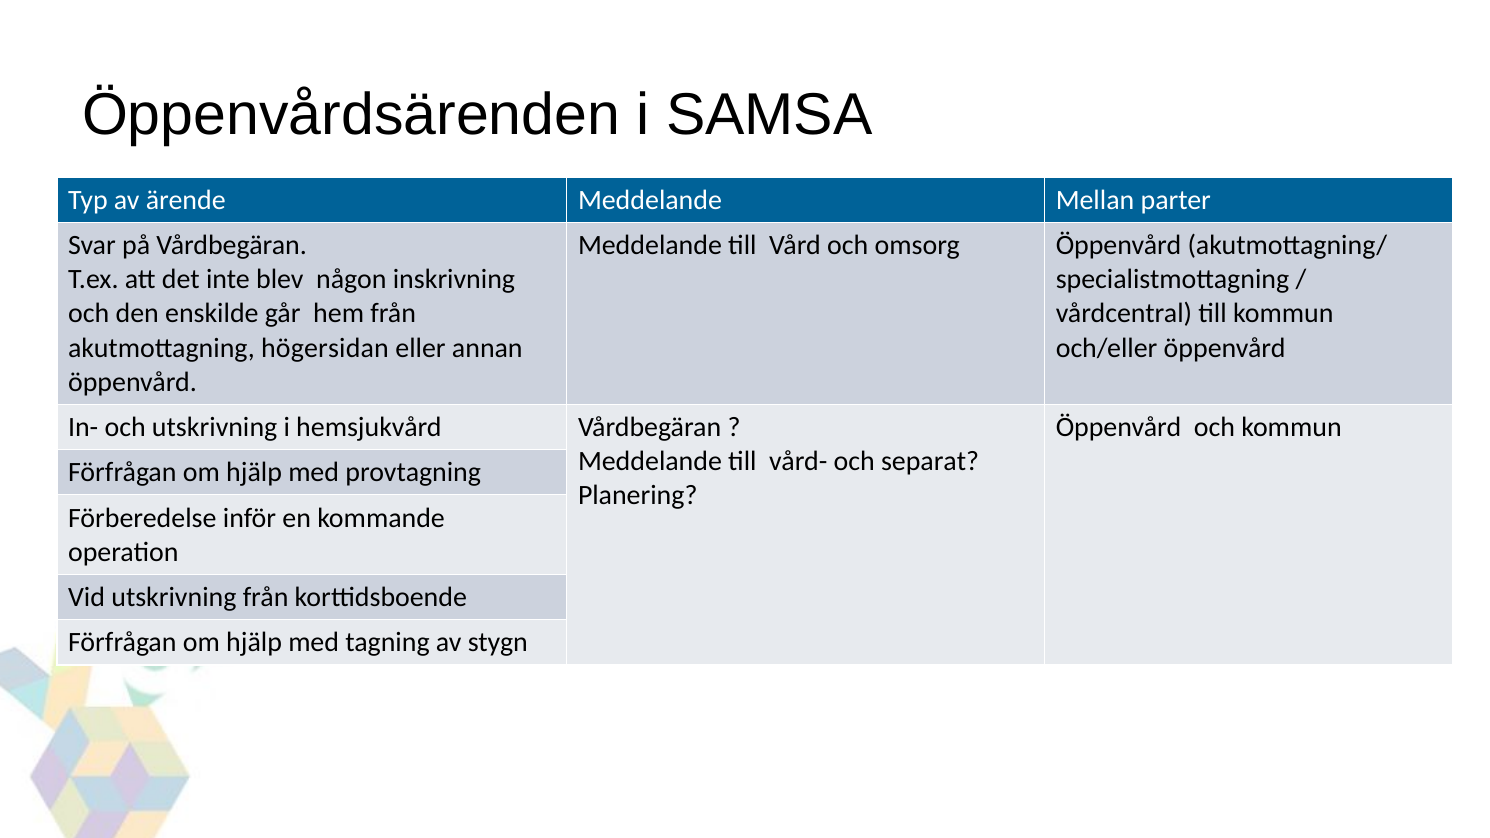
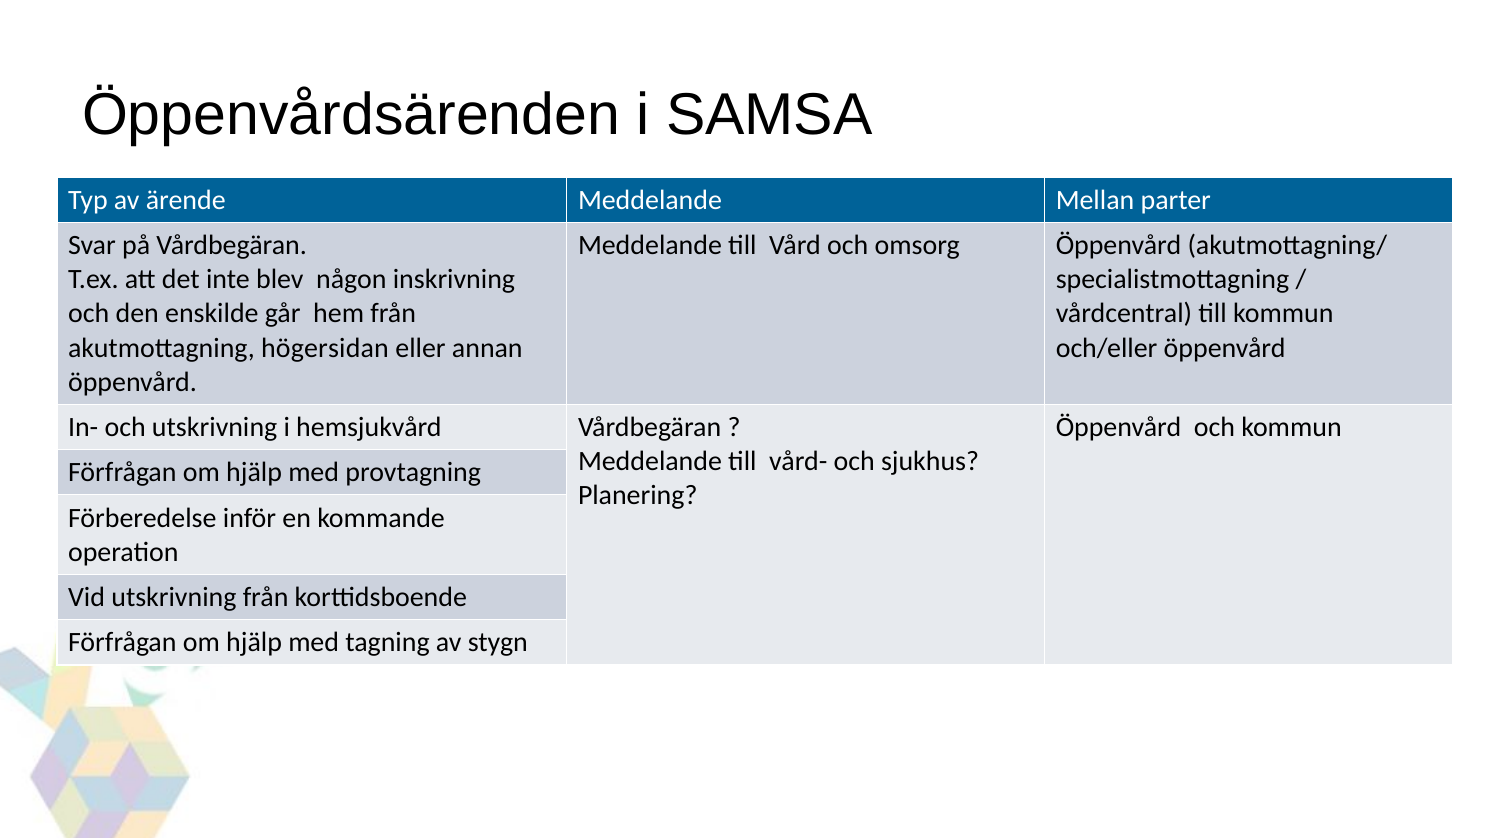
separat: separat -> sjukhus (930, 461)
